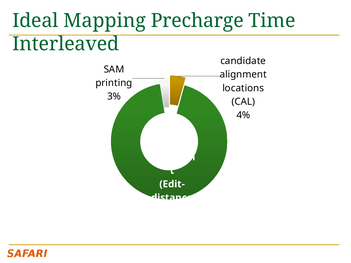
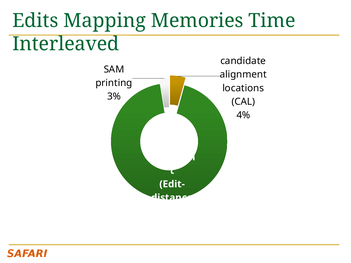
Ideal: Ideal -> Edits (35, 21)
Precharge: Precharge -> Memories (197, 21)
